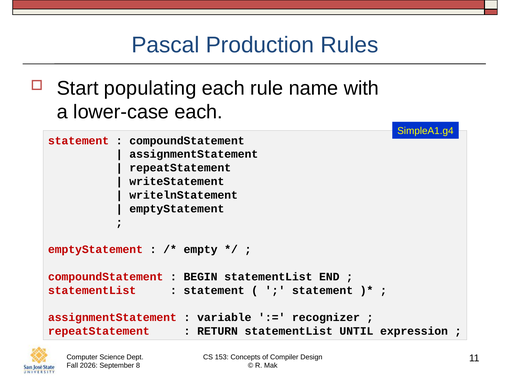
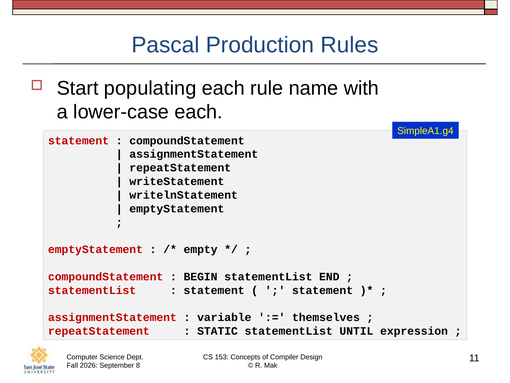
recognizer: recognizer -> themselves (326, 317)
RETURN: RETURN -> STATIC (218, 331)
